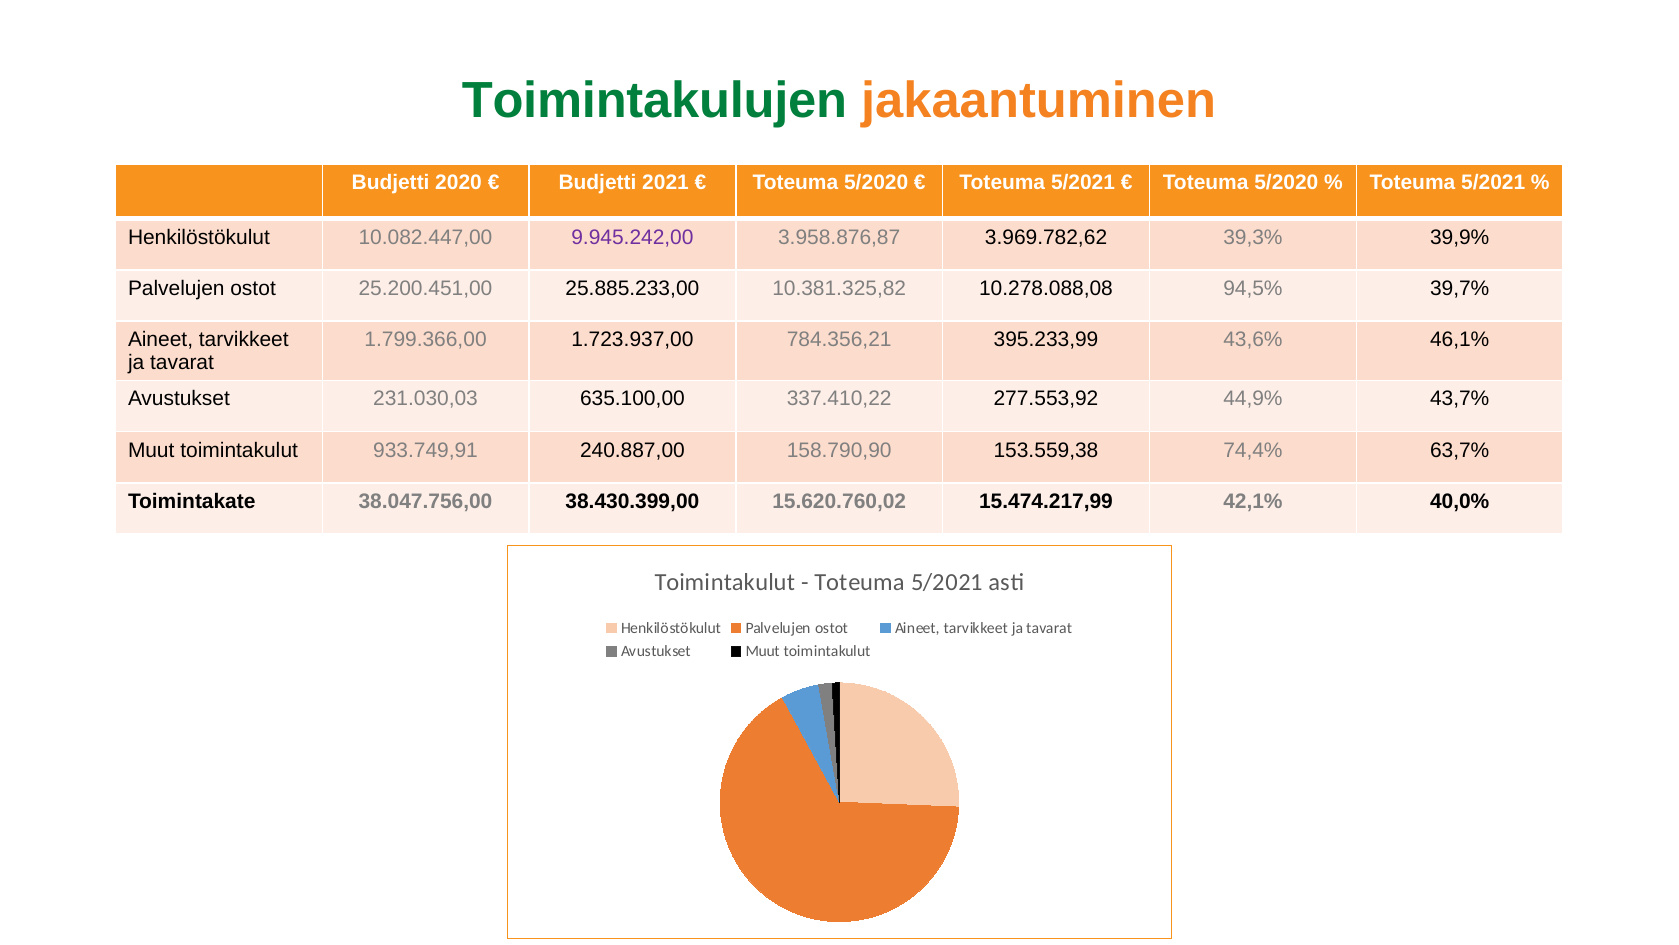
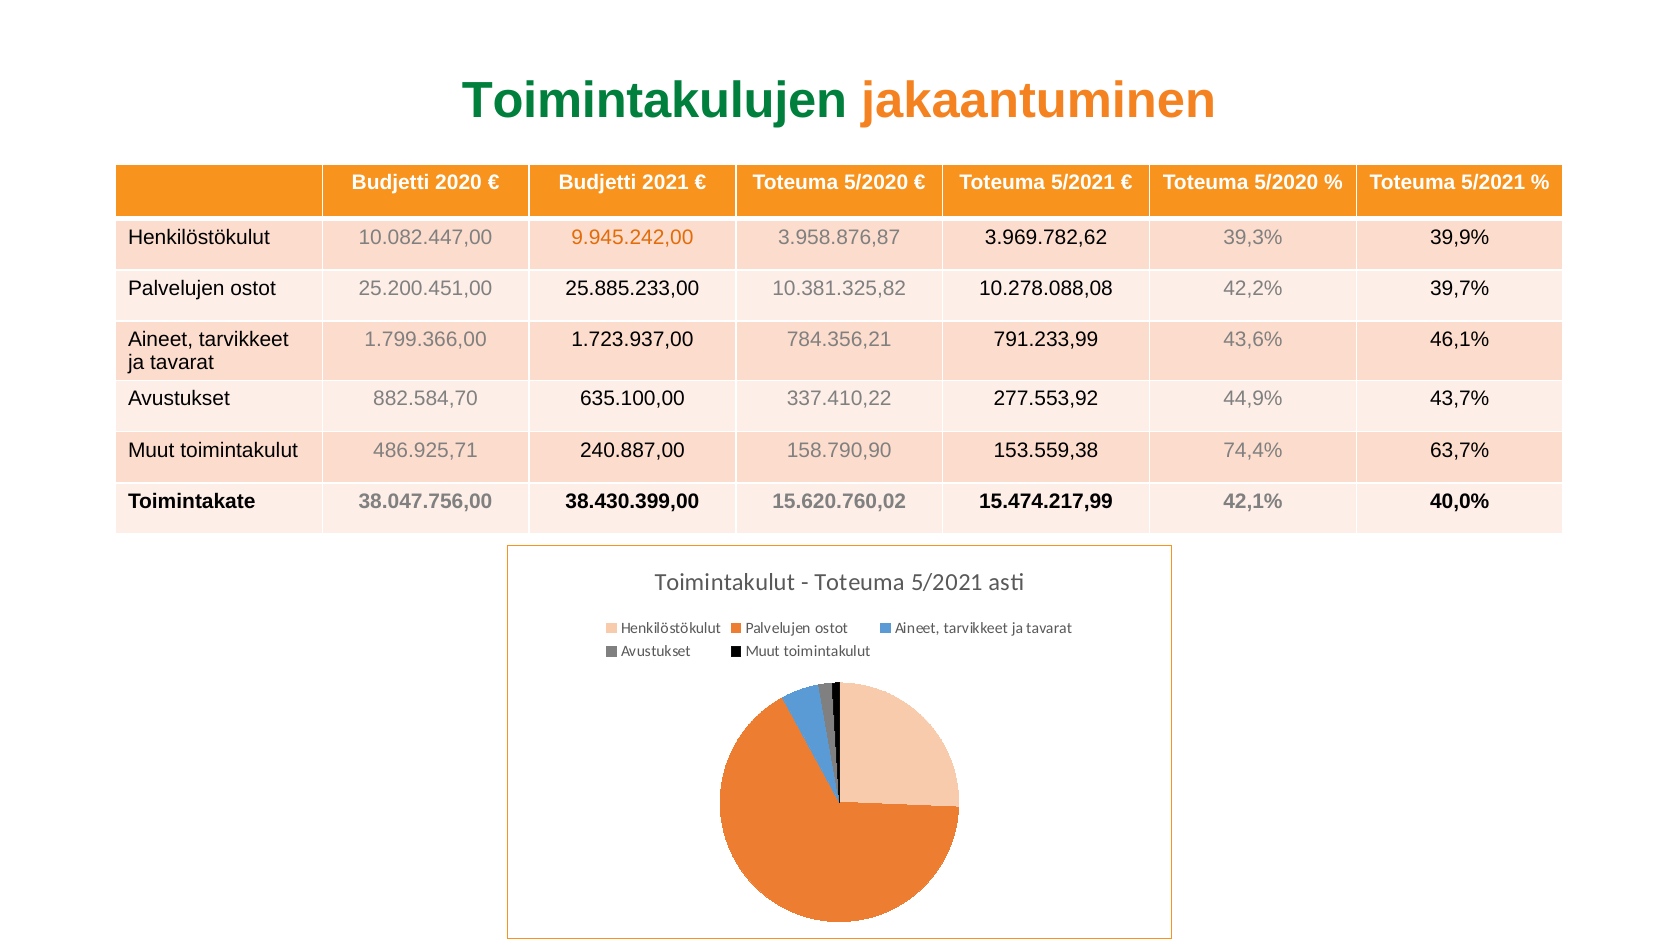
9.945.242,00 colour: purple -> orange (632, 237)
94,5%: 94,5% -> 42,2% (1253, 288)
395.233,99: 395.233,99 -> 791.233,99 (1046, 339)
231.030,03: 231.030,03 -> 882.584,70 (426, 399)
933.749,91: 933.749,91 -> 486.925,71 (426, 450)
